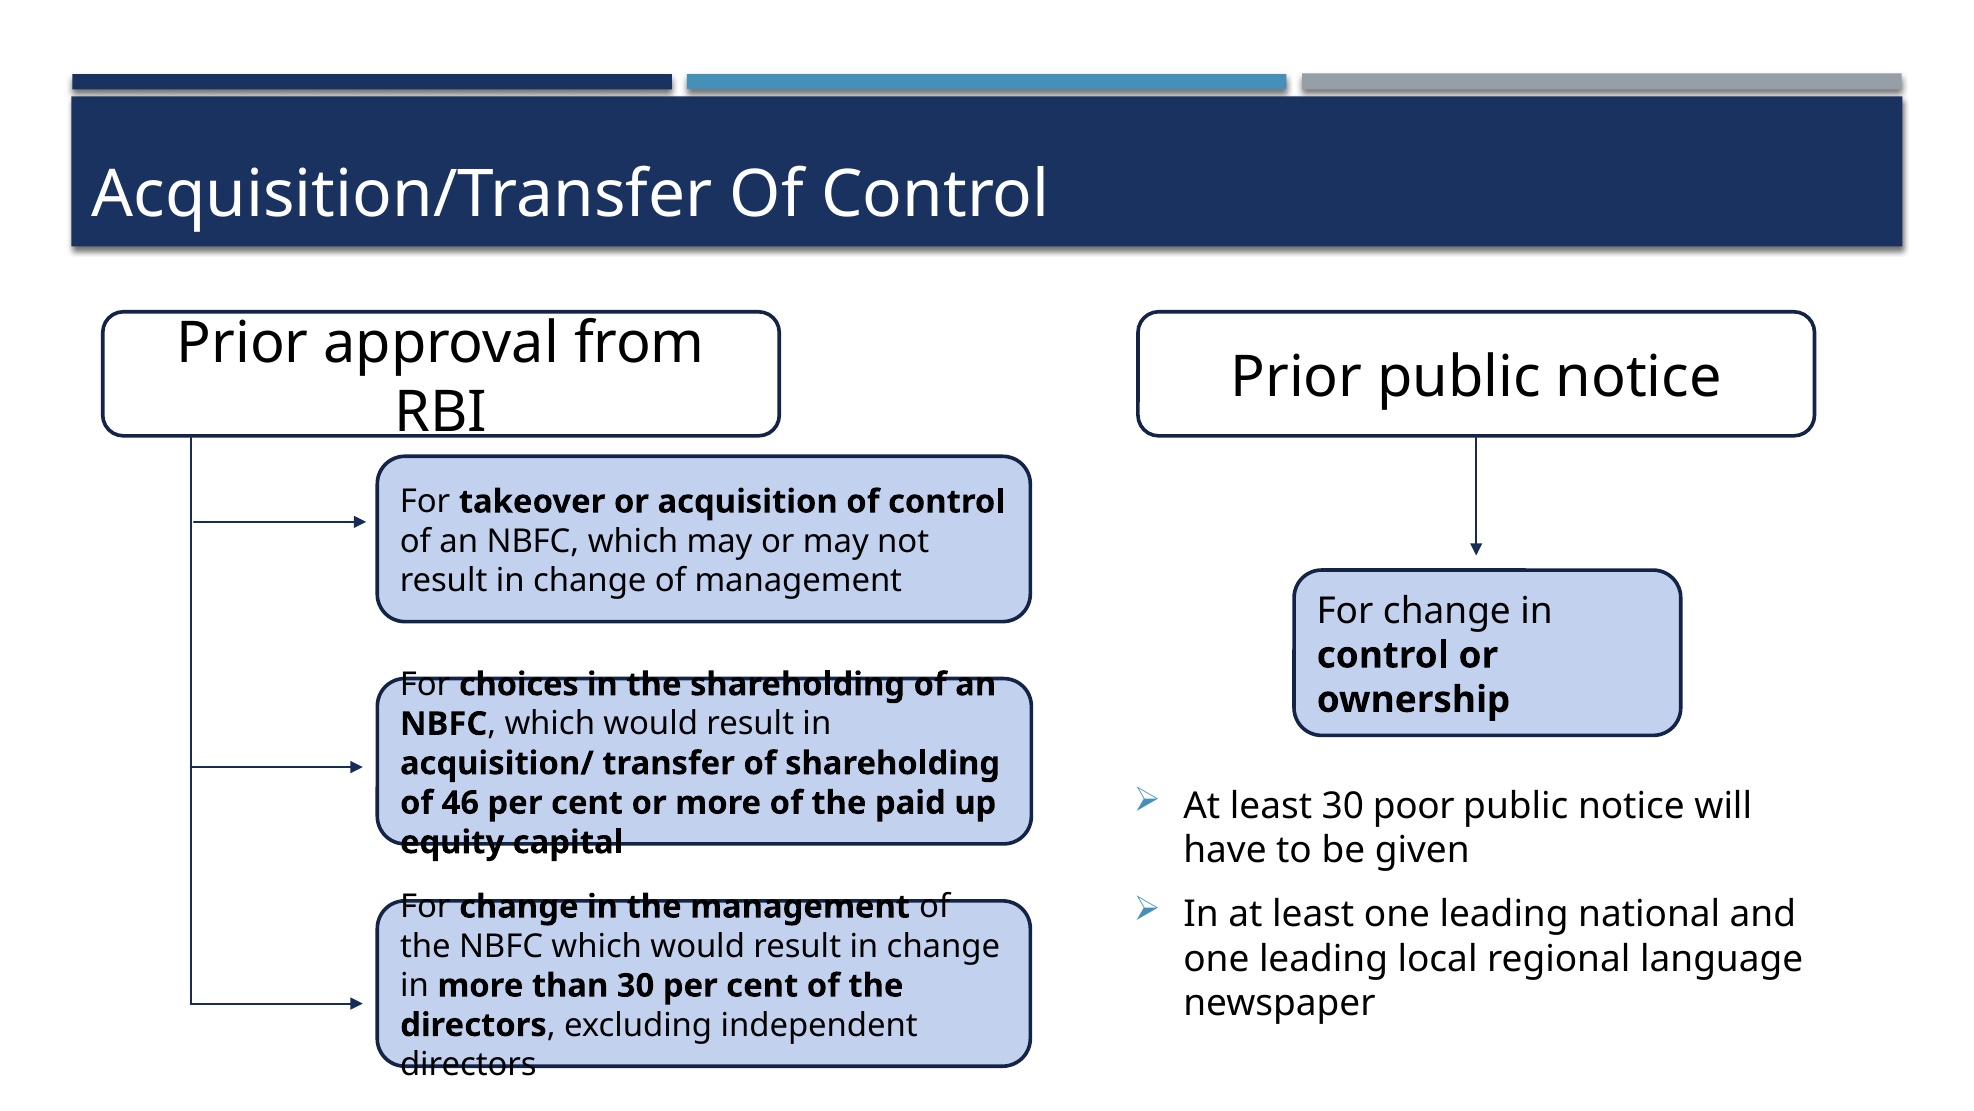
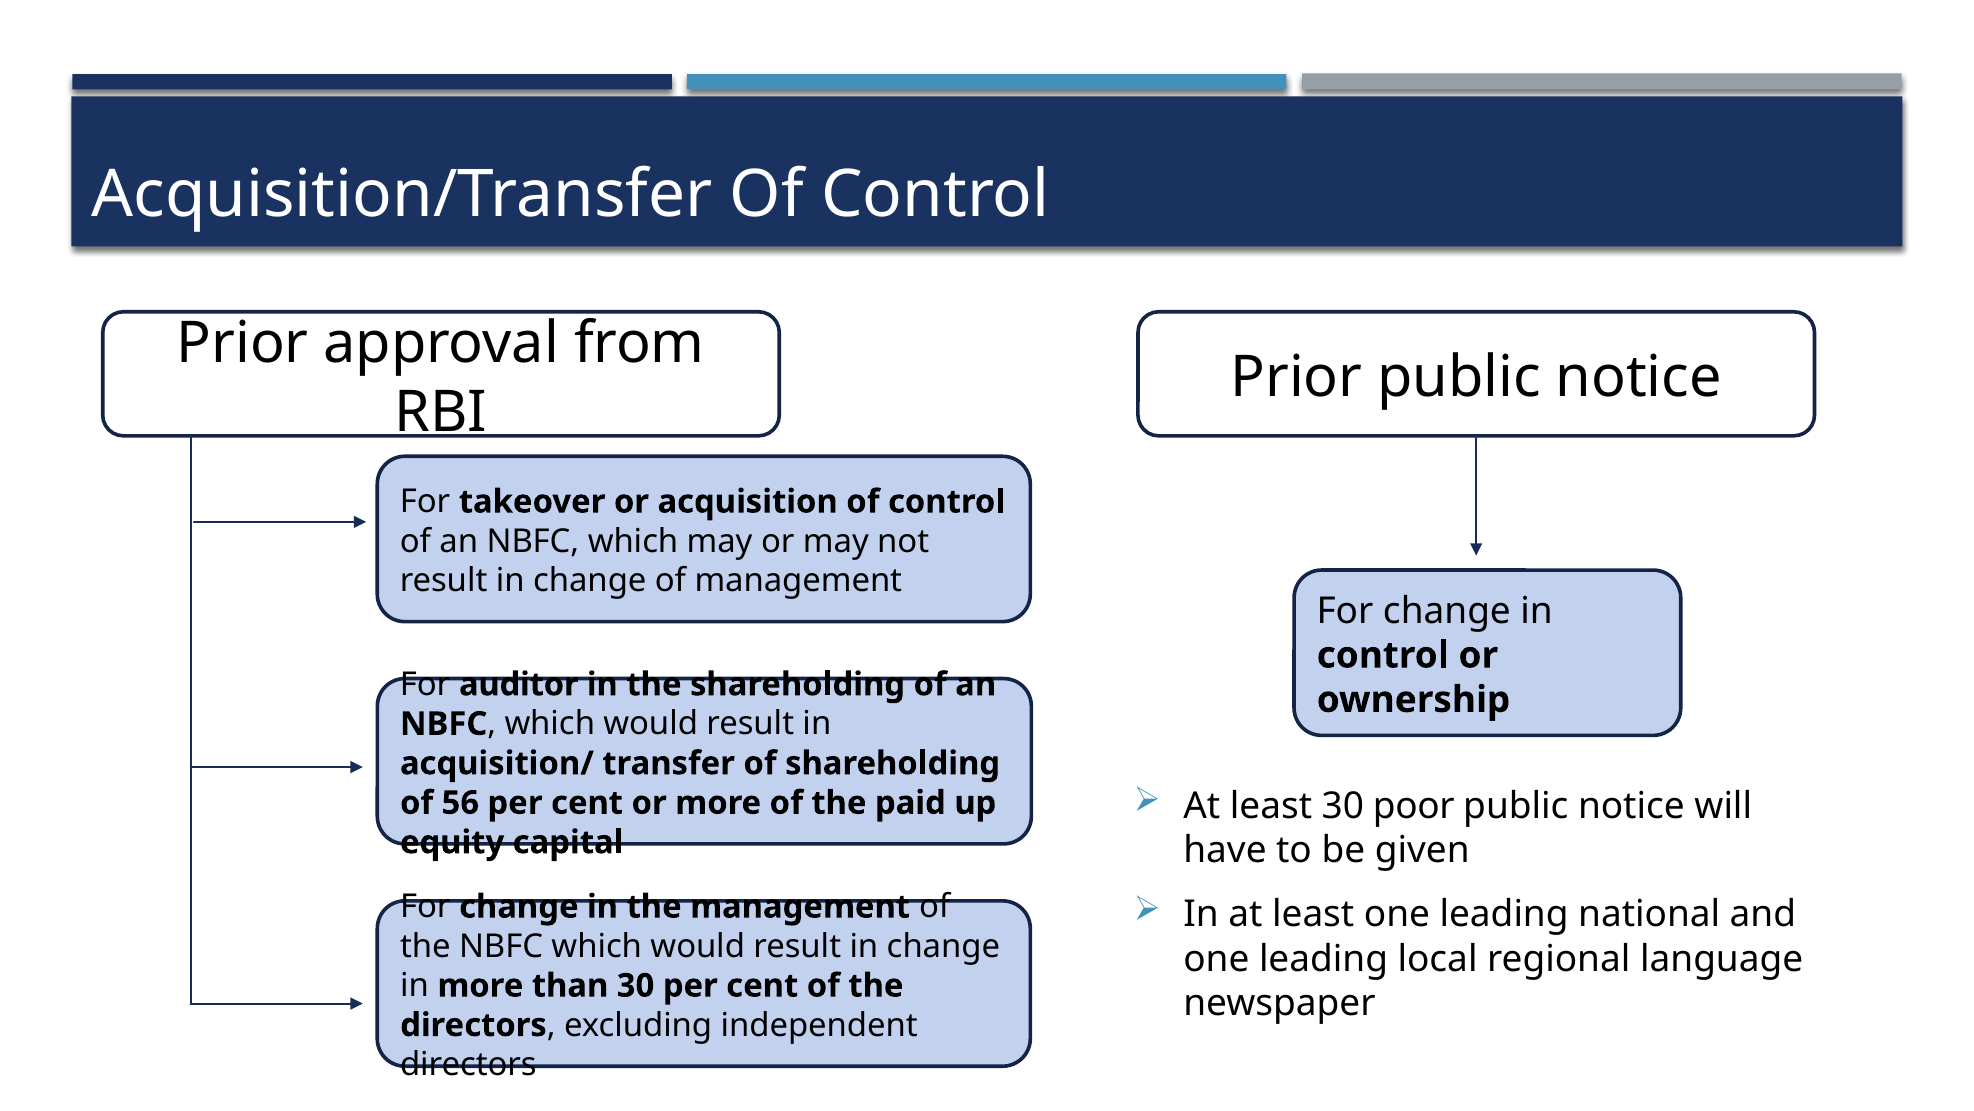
choices: choices -> auditor (519, 684)
46: 46 -> 56 (460, 802)
